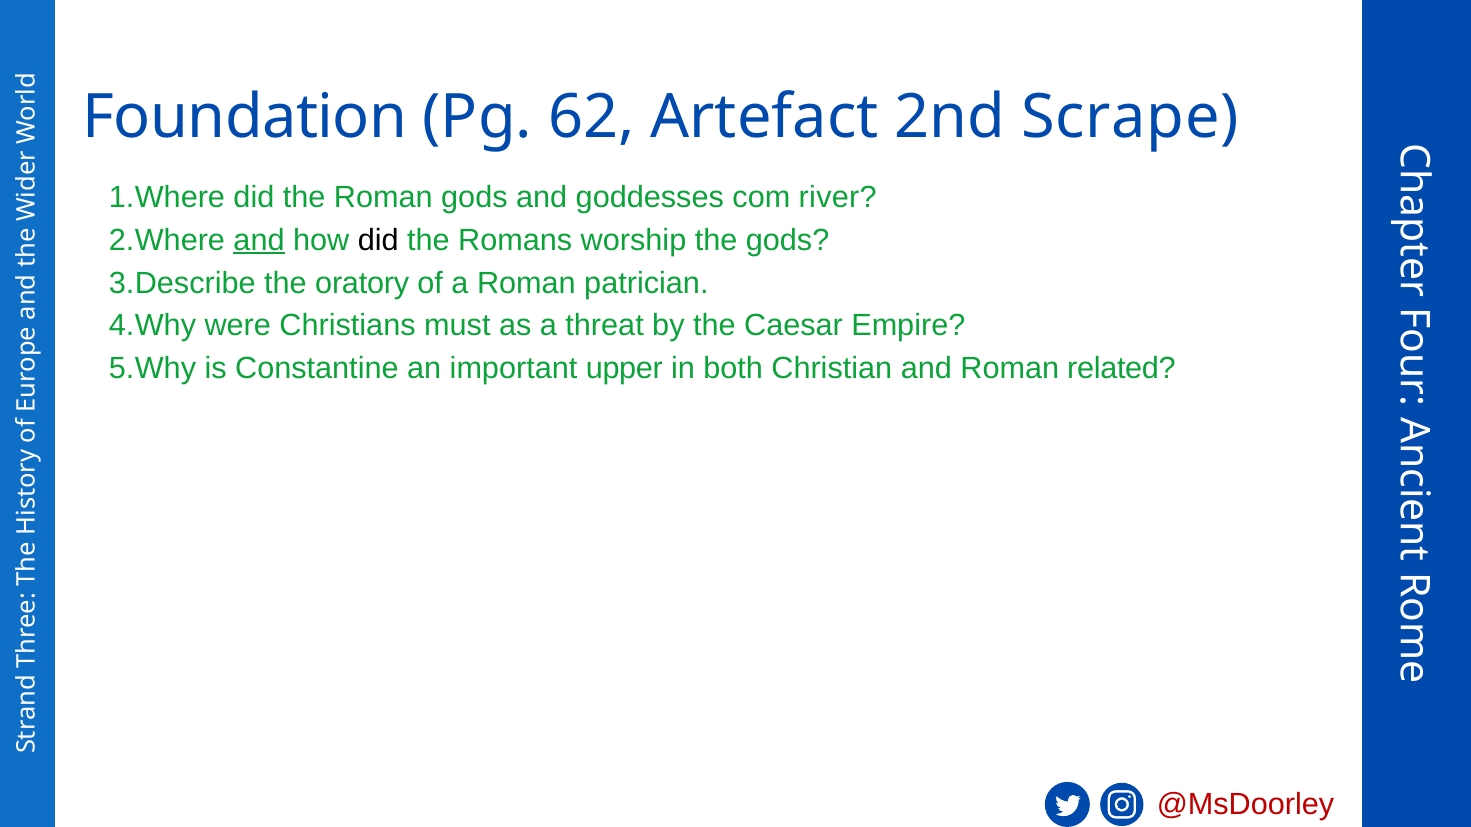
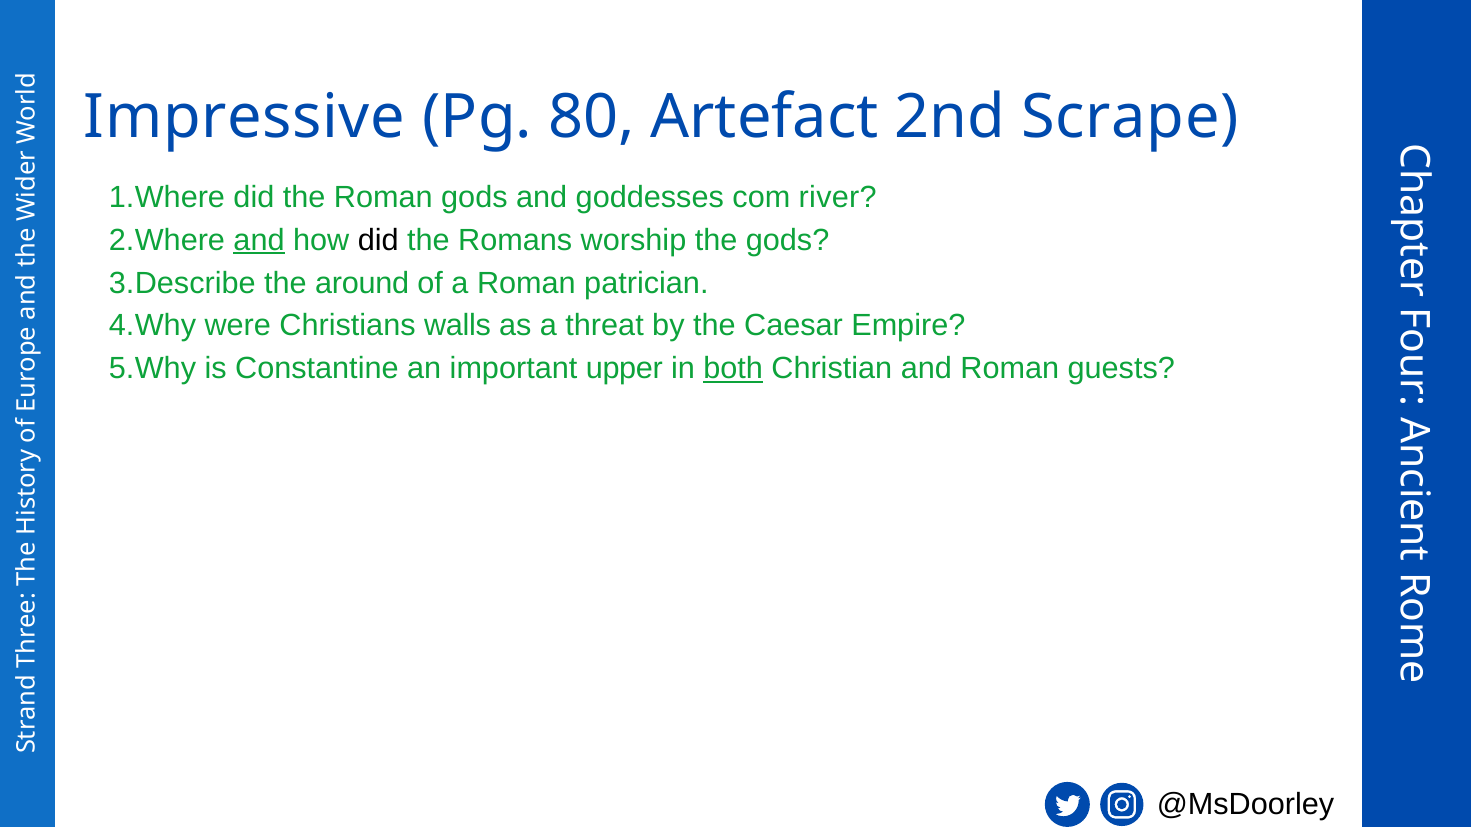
Foundation: Foundation -> Impressive (244, 117)
62: 62 -> 80 (591, 117)
oratory: oratory -> around (362, 283)
must: must -> walls (457, 326)
both underline: none -> present (733, 369)
related: related -> guests (1121, 369)
@MsDoorley colour: red -> black (1245, 804)
